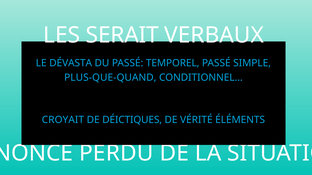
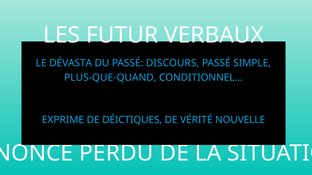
SERAIT: SERAIT -> FUTUR (122, 35)
TEMPOREL: TEMPOREL -> DISCOURS (173, 63)
CROYAIT: CROYAIT -> EXPRIME (63, 120)
ÉLÉMENTS: ÉLÉMENTS -> NOUVELLE (240, 120)
